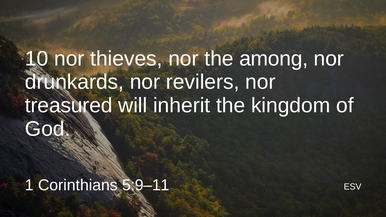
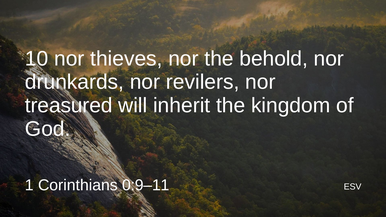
among: among -> behold (274, 59)
5:9–11: 5:9–11 -> 0:9–11 (146, 185)
